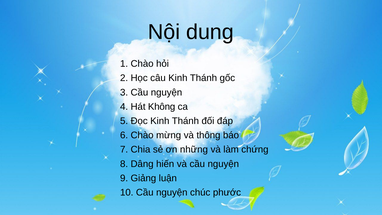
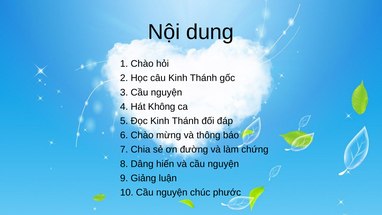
những: những -> đường (194, 149)
